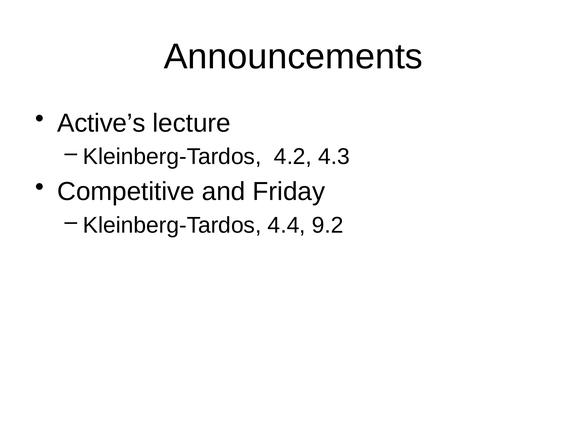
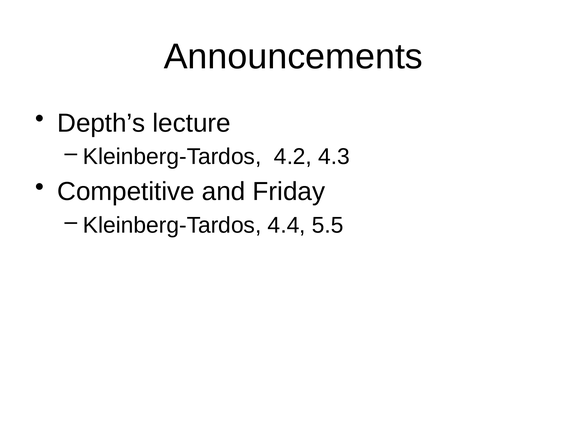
Active’s: Active’s -> Depth’s (101, 123)
9.2: 9.2 -> 5.5 (328, 225)
